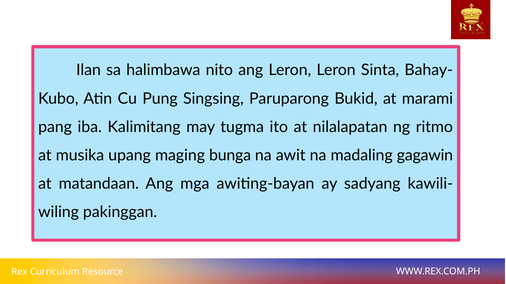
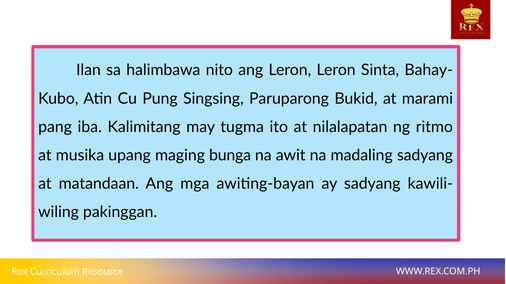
madaling gagawin: gagawin -> sadyang (425, 156)
